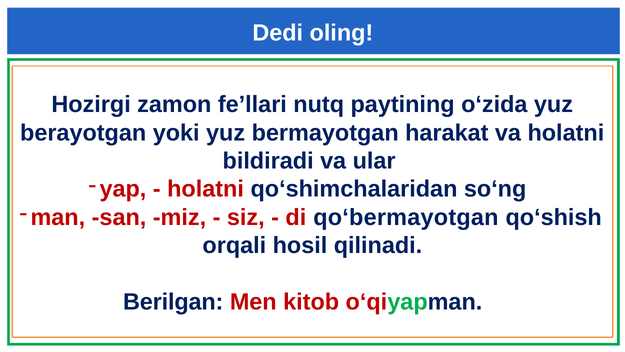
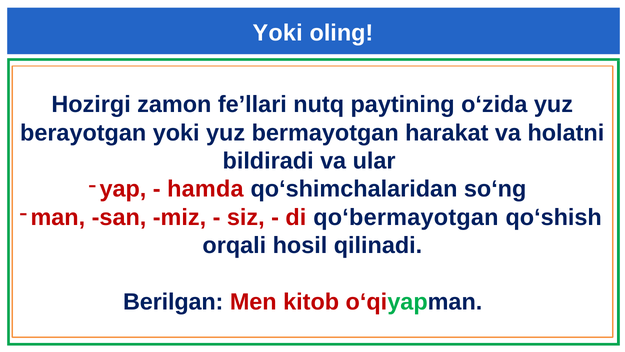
Dedi: Dedi -> Yoki (278, 33)
holatni: holatni -> hamda (205, 189)
